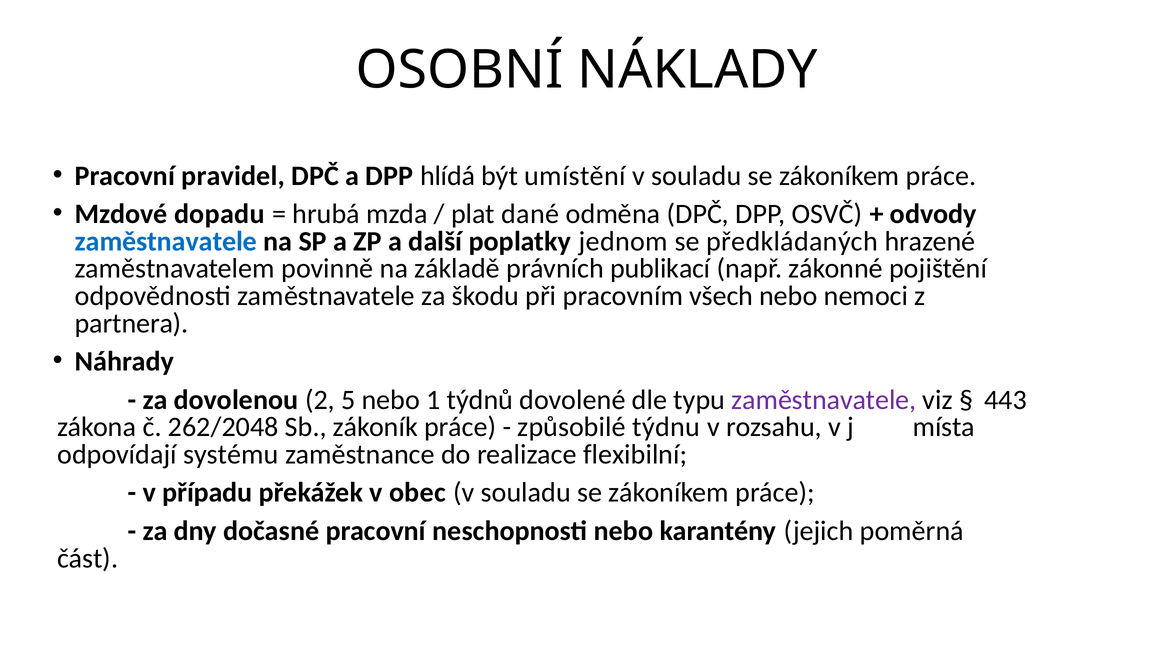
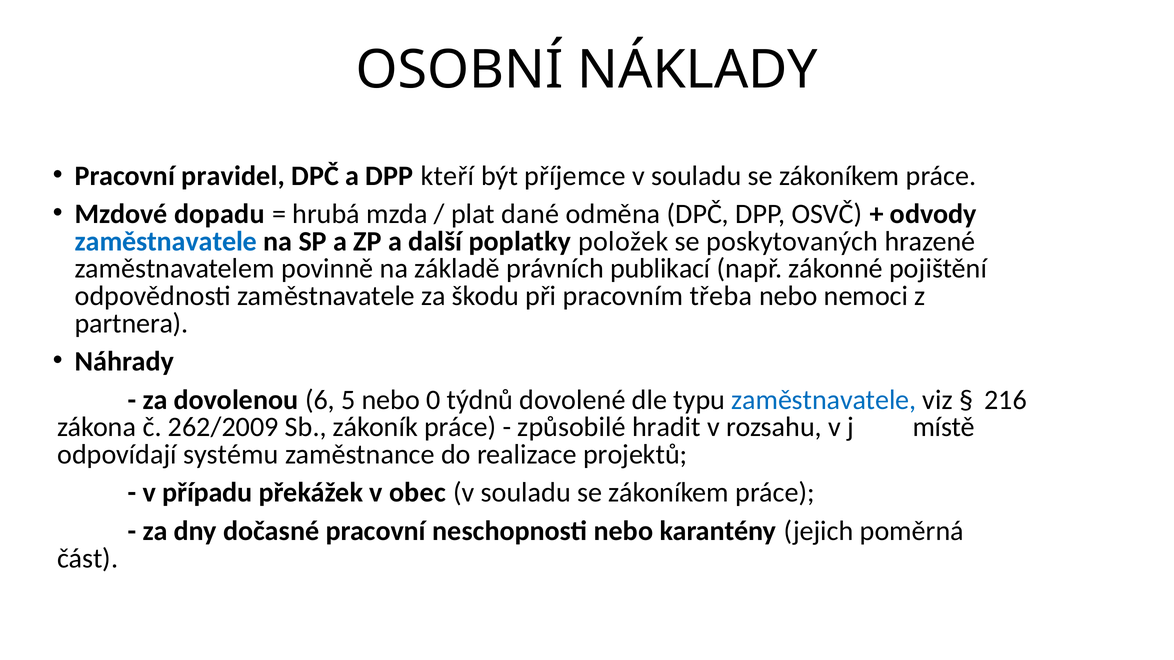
hlídá: hlídá -> kteří (447, 176)
umístění: umístění -> příjemce (575, 176)
jednom: jednom -> položek (623, 241)
předkládaných: předkládaných -> poskytovaných (792, 241)
všech: všech -> třeba (721, 296)
2: 2 -> 6 (320, 400)
1: 1 -> 0 (433, 400)
zaměstnavatele colour: purple -> blue (824, 400)
443: 443 -> 216 (1005, 400)
262/2048: 262/2048 -> 262/2009 (223, 427)
týdnu: týdnu -> hradit (666, 427)
místa: místa -> místě (944, 427)
flexibilní: flexibilní -> projektů (635, 455)
